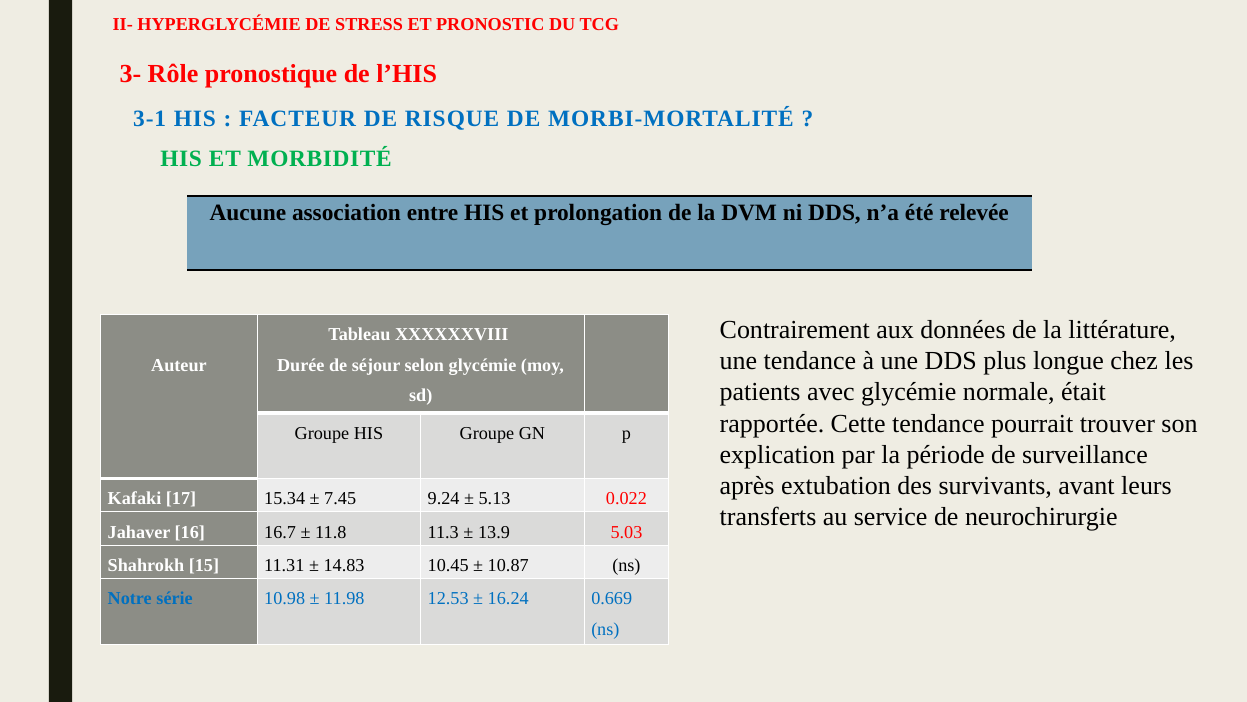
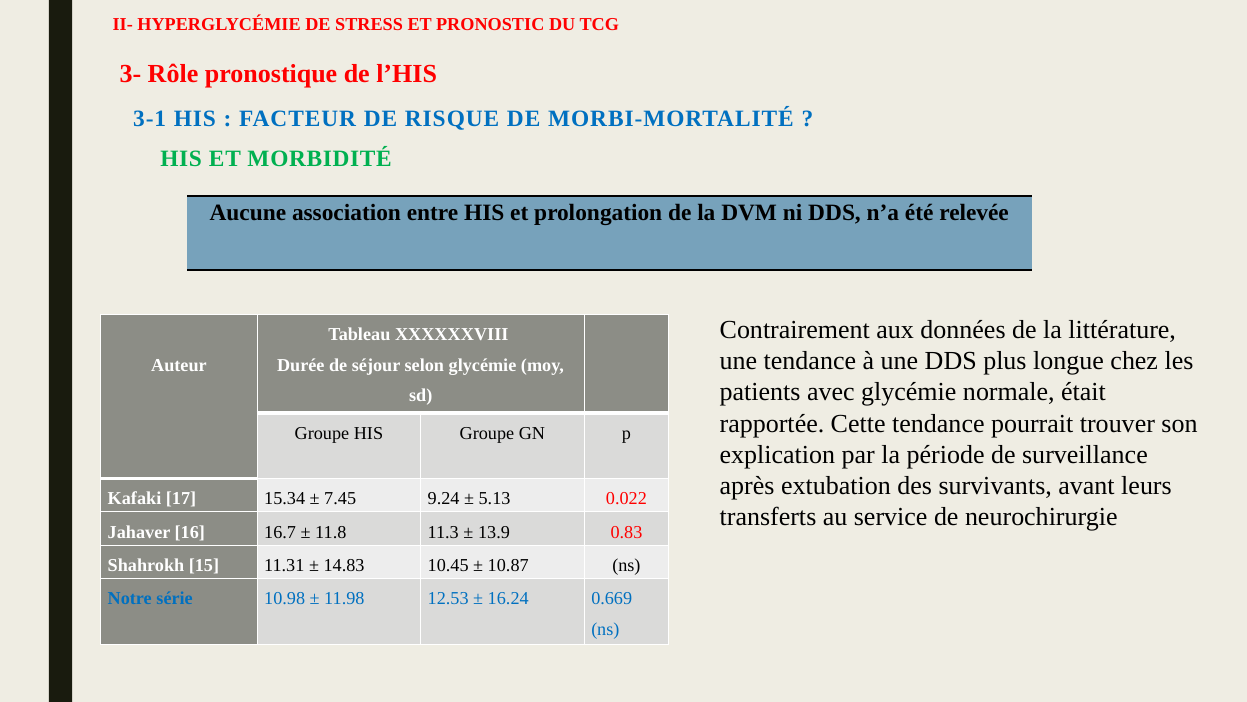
5.03: 5.03 -> 0.83 (626, 532)
